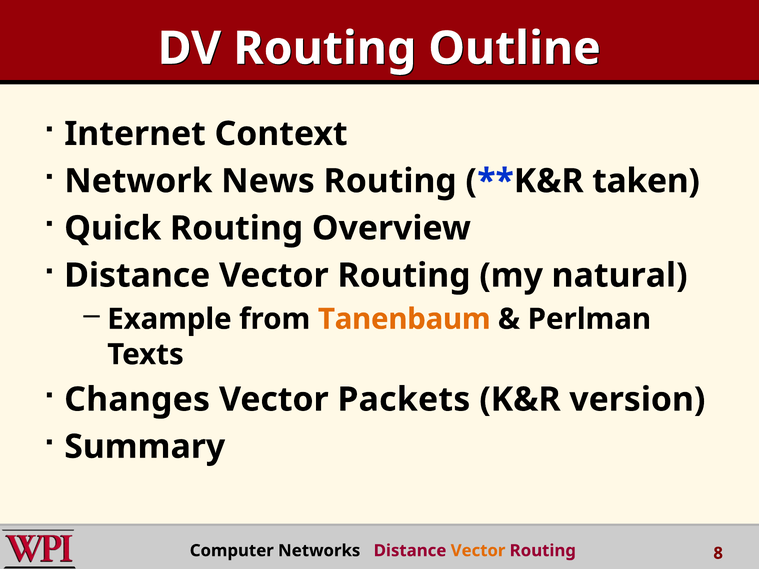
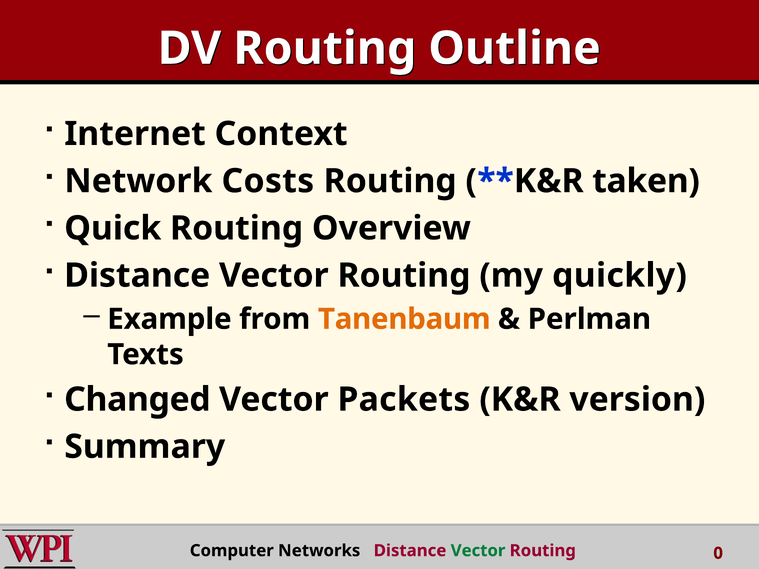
News: News -> Costs (268, 181)
natural: natural -> quickly (619, 276)
Changes: Changes -> Changed (137, 400)
Vector colour: orange -> green (478, 551)
8: 8 -> 0 (718, 553)
